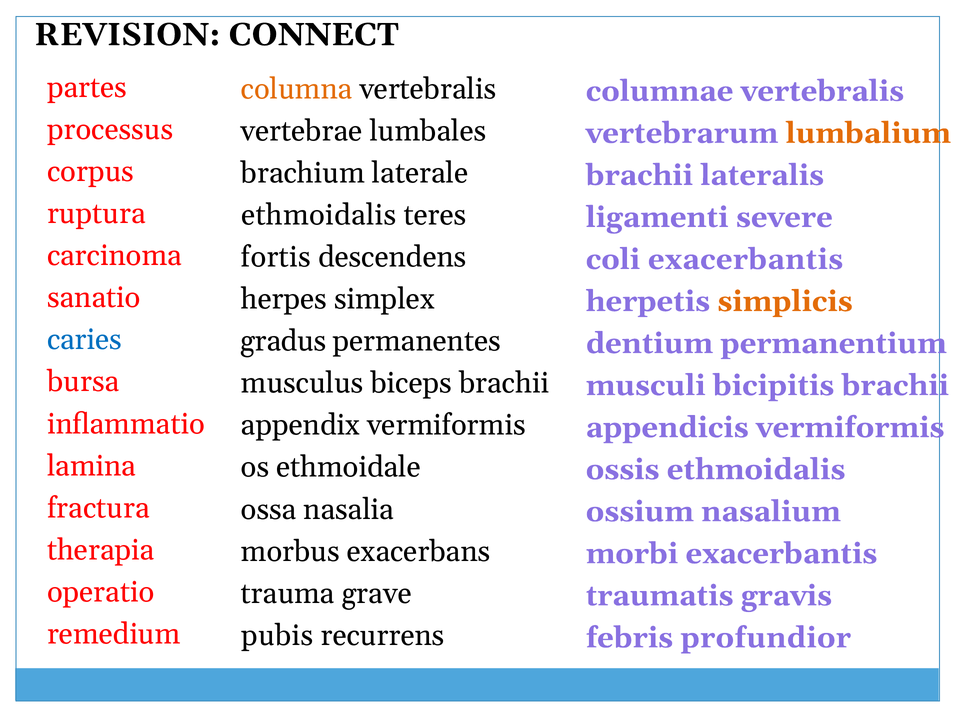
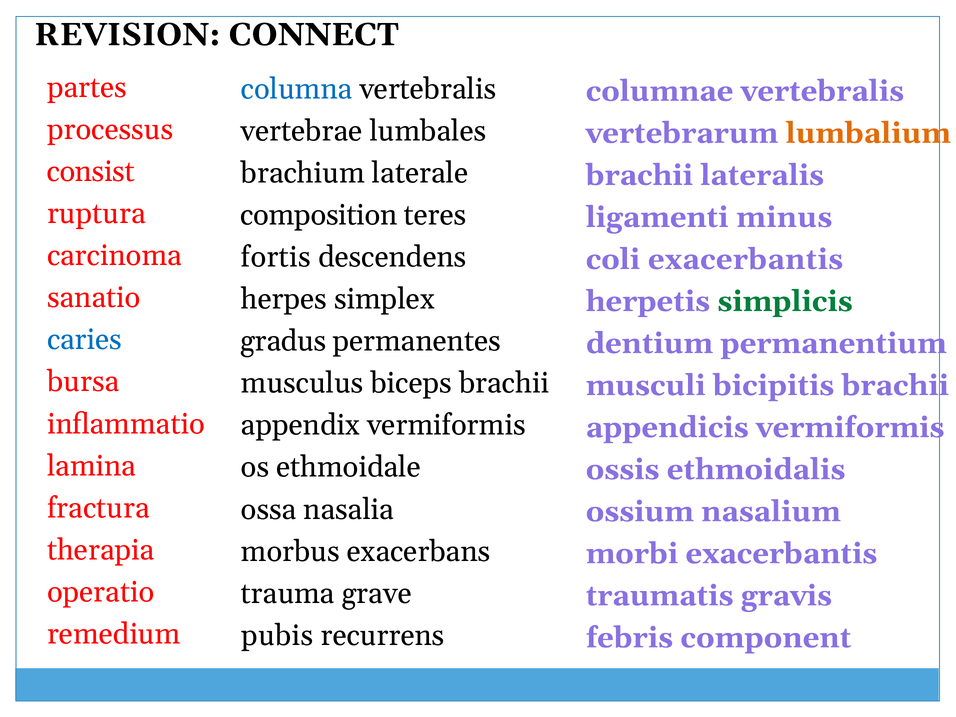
columna colour: orange -> blue (297, 89)
corpus: corpus -> consist (91, 172)
severe: severe -> minus (784, 217)
ethmoidalis: ethmoidalis -> composition (319, 215)
simplicis colour: orange -> green (785, 301)
profundior: profundior -> component (766, 638)
